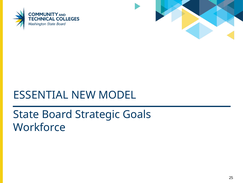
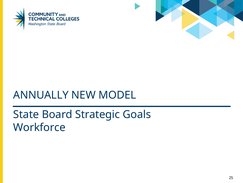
ESSENTIAL: ESSENTIAL -> ANNUALLY (41, 95)
